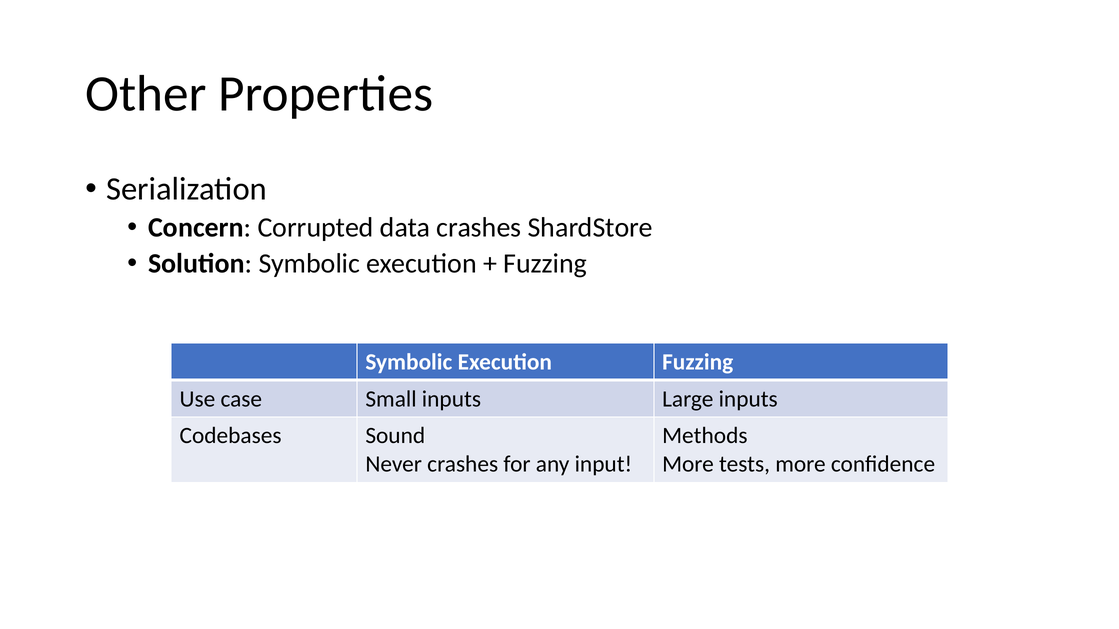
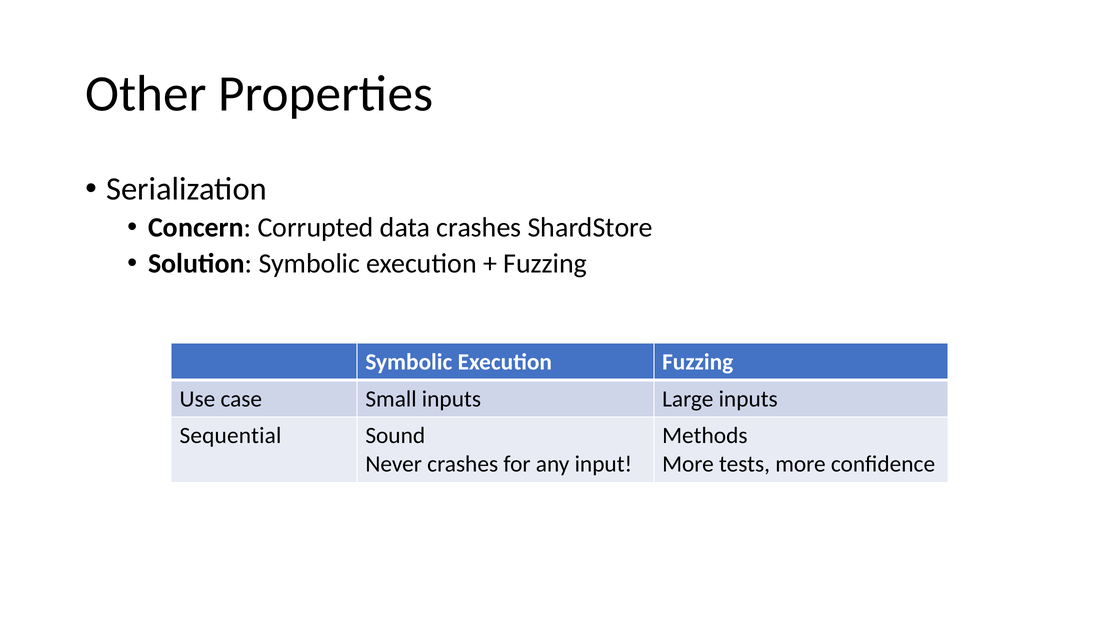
Codebases: Codebases -> Sequential (230, 436)
